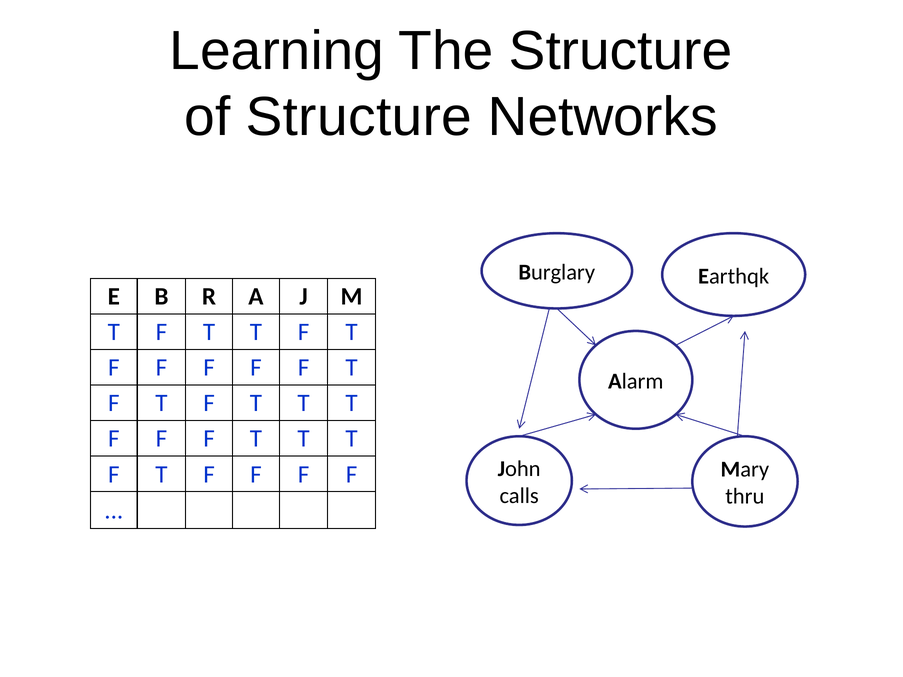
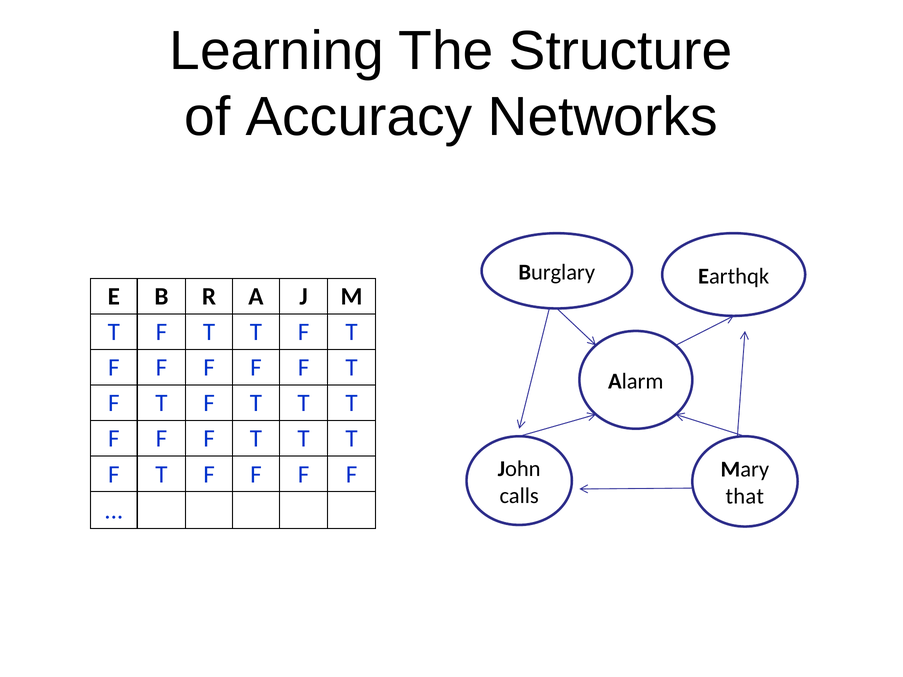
of Structure: Structure -> Accuracy (359, 117)
thru: thru -> that (745, 497)
